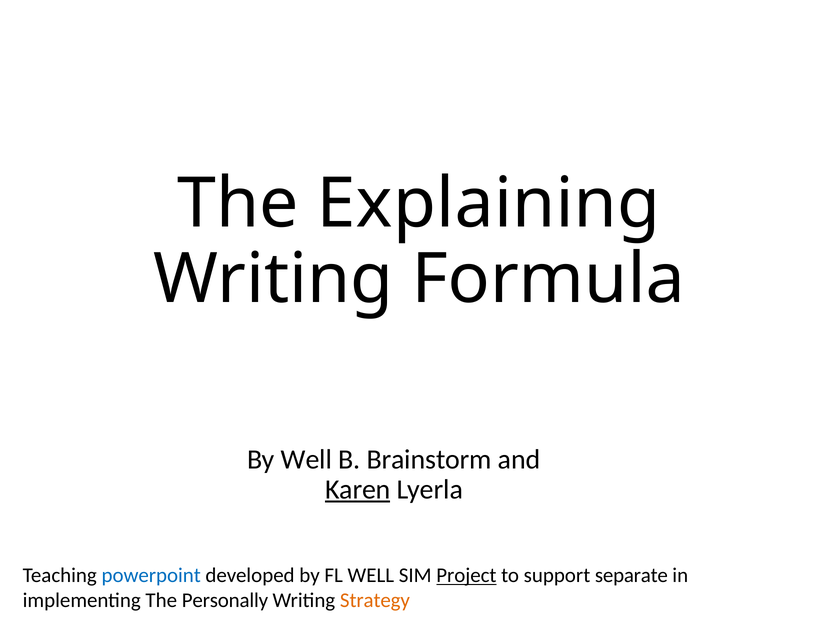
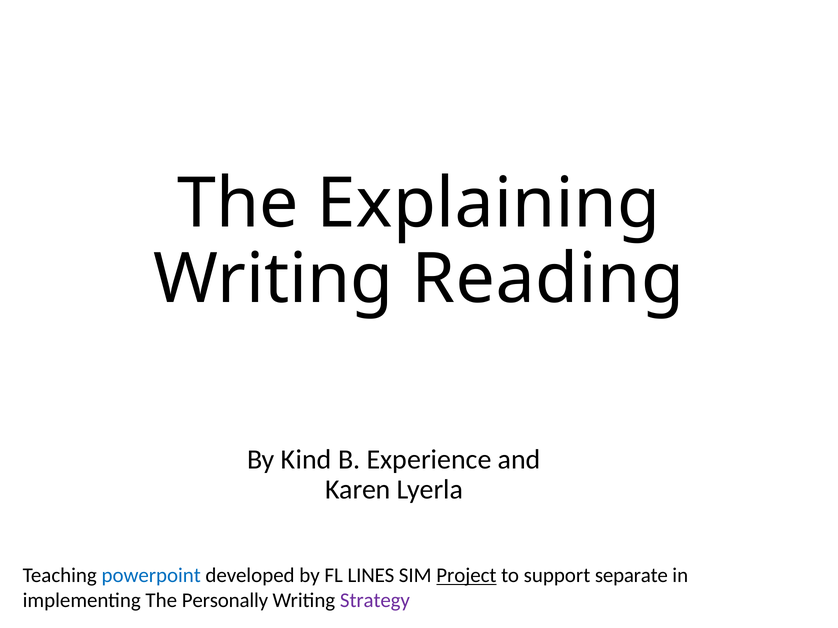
Formula: Formula -> Reading (548, 279)
By Well: Well -> Kind (306, 460)
Brainstorm: Brainstorm -> Experience (429, 460)
Karen underline: present -> none (358, 490)
FL WELL: WELL -> LINES (371, 576)
Strategy colour: orange -> purple (375, 601)
